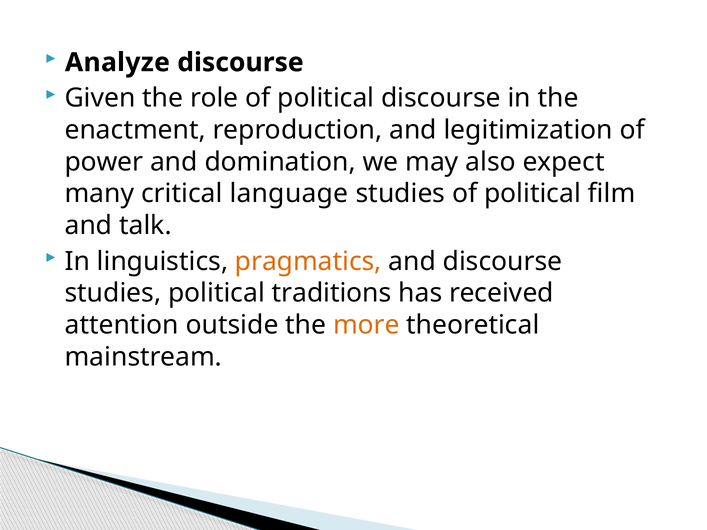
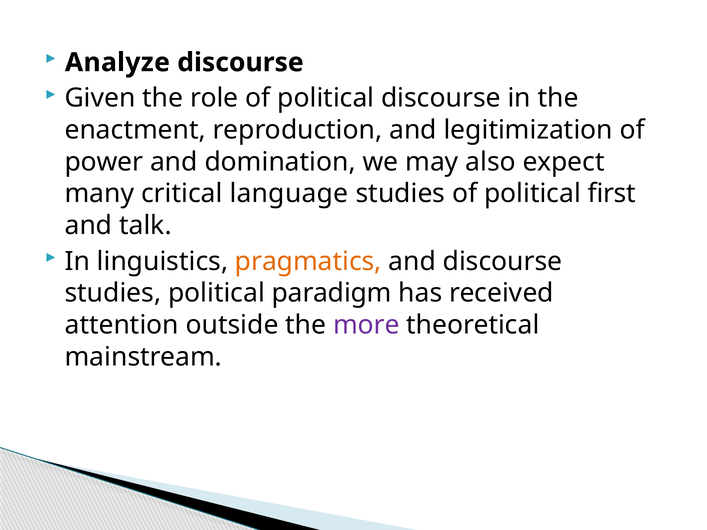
film: film -> first (612, 194)
traditions: traditions -> paradigm (332, 293)
more colour: orange -> purple (366, 325)
